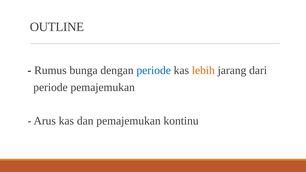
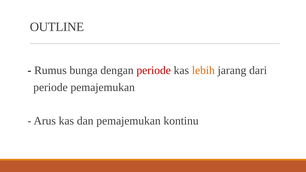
periode colour: blue -> red (154, 70)
